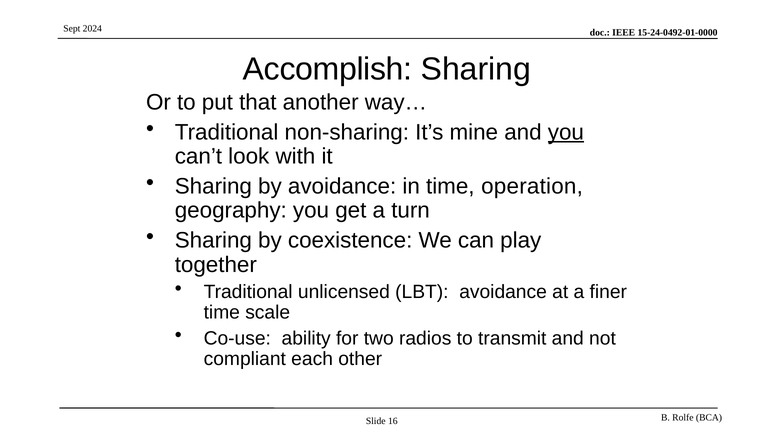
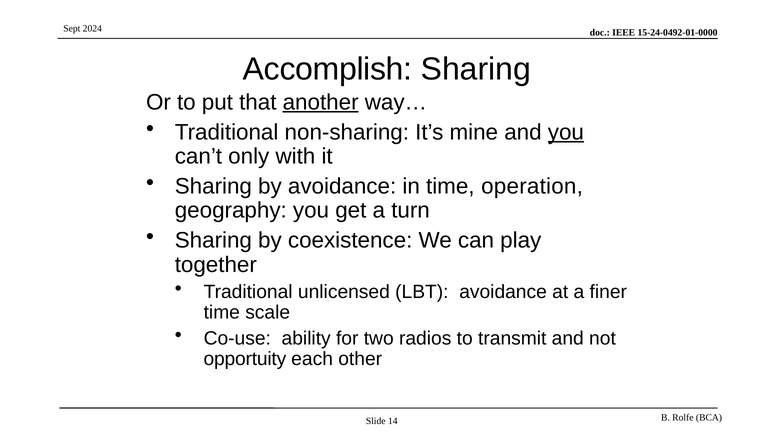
another underline: none -> present (321, 102)
look: look -> only (249, 157)
compliant: compliant -> opportuity (245, 359)
16: 16 -> 14 (393, 422)
